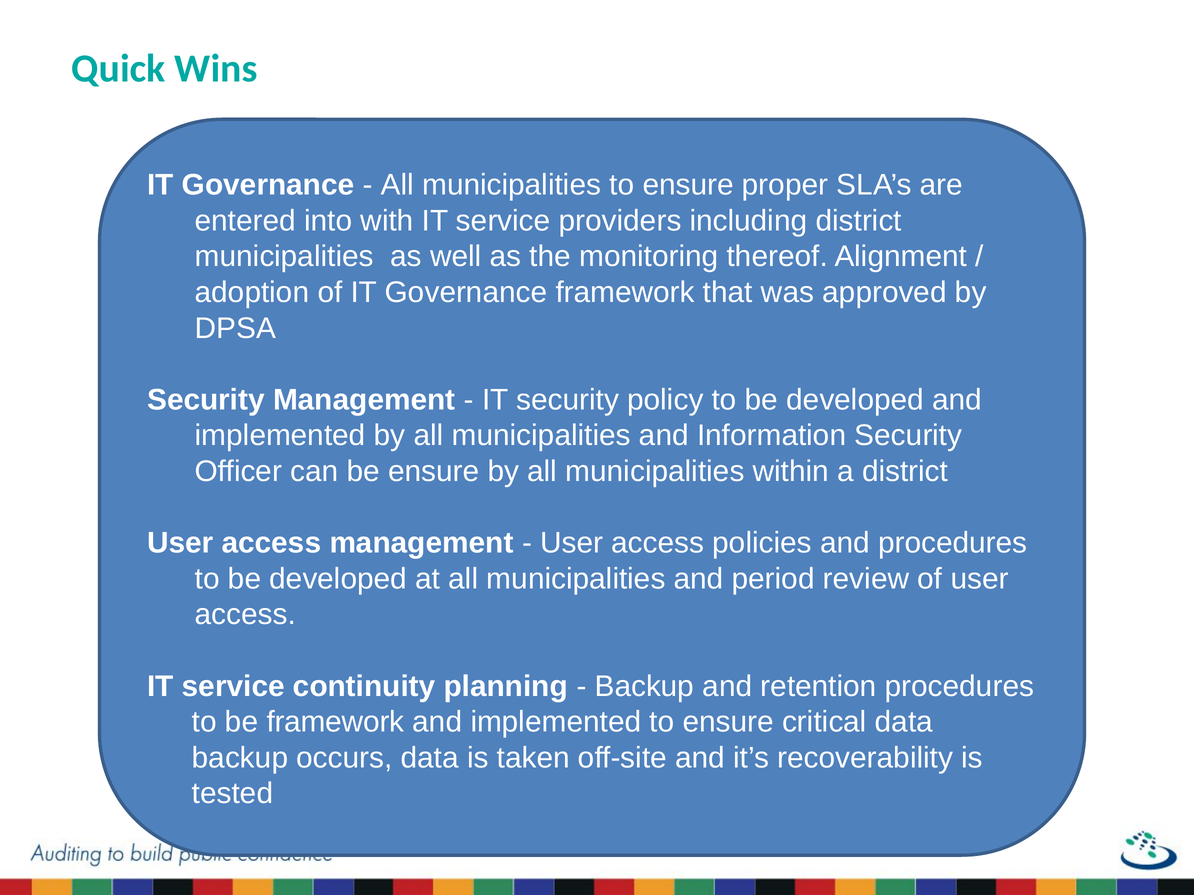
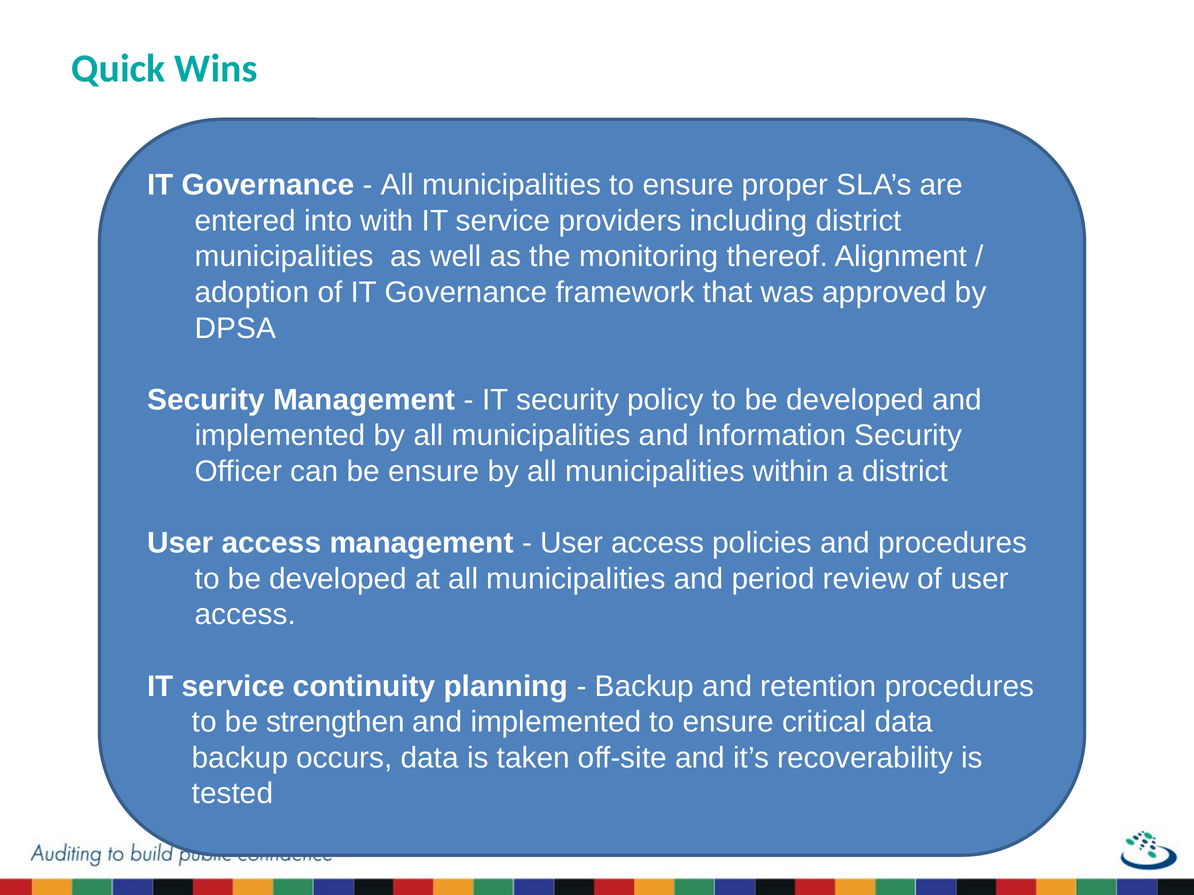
be framework: framework -> strengthen (336, 722)
